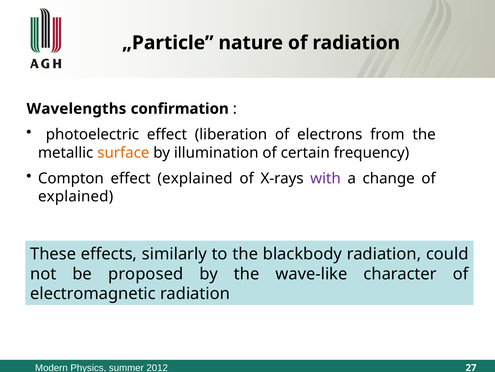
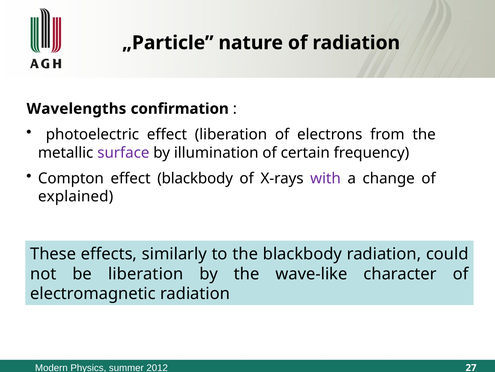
surface colour: orange -> purple (123, 152)
effect explained: explained -> blackbody (195, 178)
be proposed: proposed -> liberation (146, 273)
